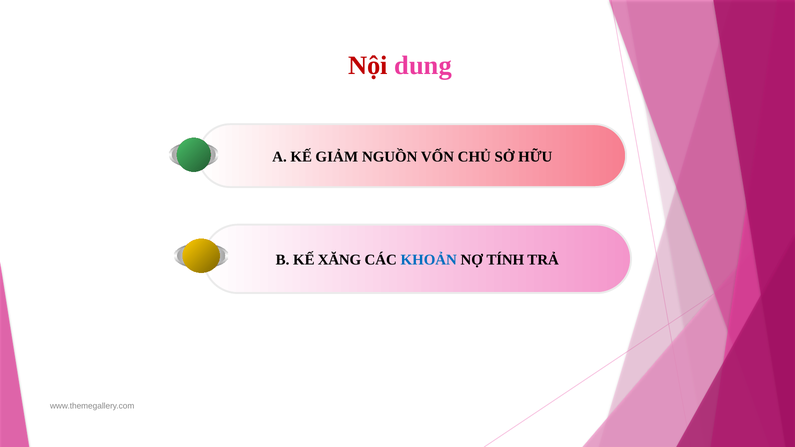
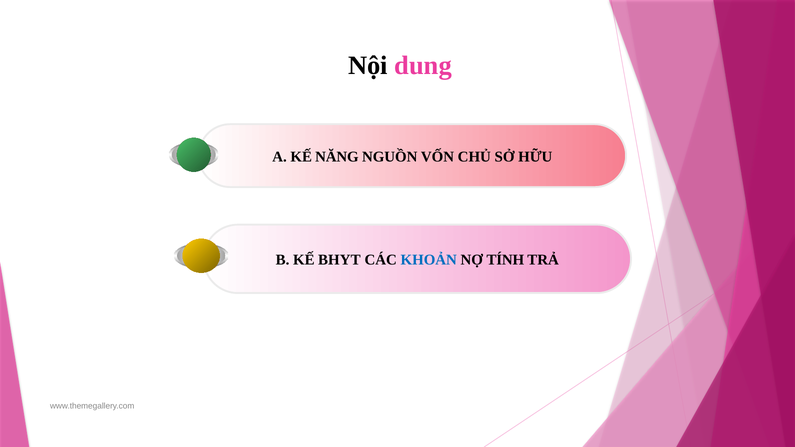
Nội colour: red -> black (368, 65)
GIẢM: GIẢM -> NĂNG (337, 157)
XĂNG: XĂNG -> BHYT (339, 260)
